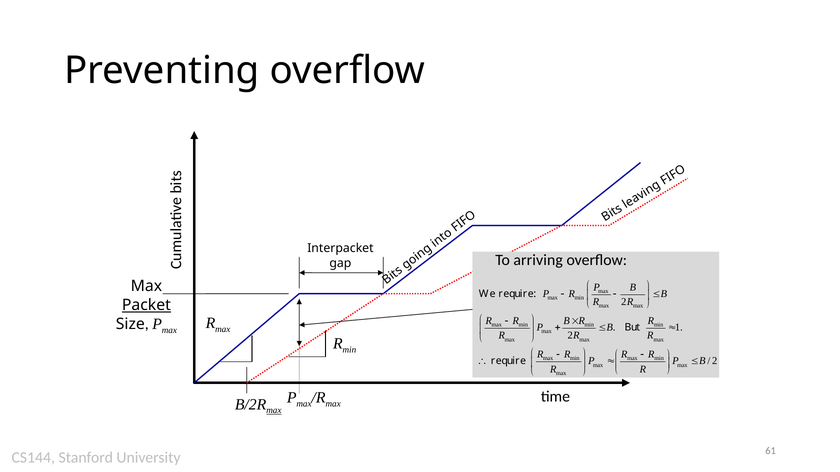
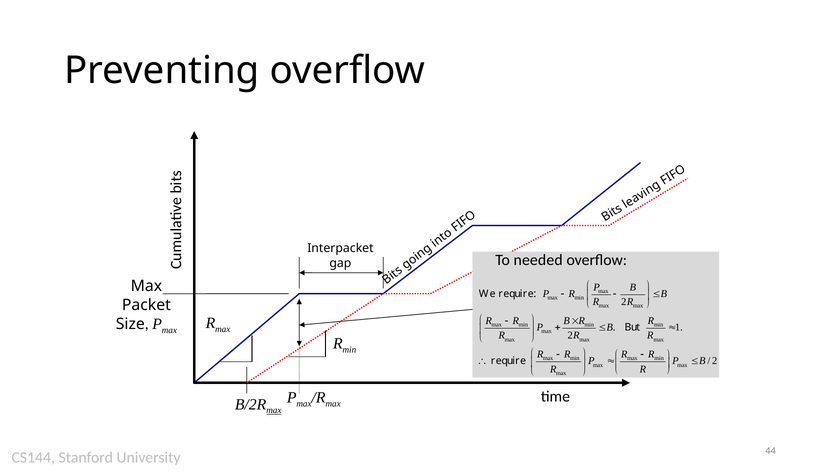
arriving: arriving -> needed (538, 260)
Packet underline: present -> none (146, 305)
61: 61 -> 44 (771, 451)
